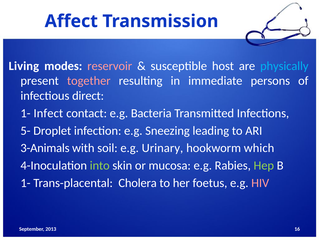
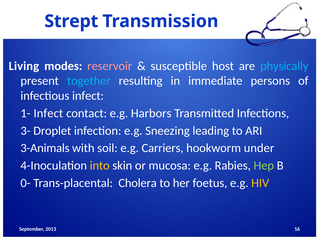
Affect: Affect -> Strept (71, 21)
together colour: pink -> light blue (89, 81)
infectious direct: direct -> infect (88, 96)
Bacteria: Bacteria -> Harbors (151, 113)
5-: 5- -> 3- (26, 130)
Urinary: Urinary -> Carriers (163, 148)
which: which -> under (259, 148)
into colour: light green -> yellow (100, 165)
1-: 1- -> 0- (26, 182)
HIV colour: pink -> yellow (260, 182)
